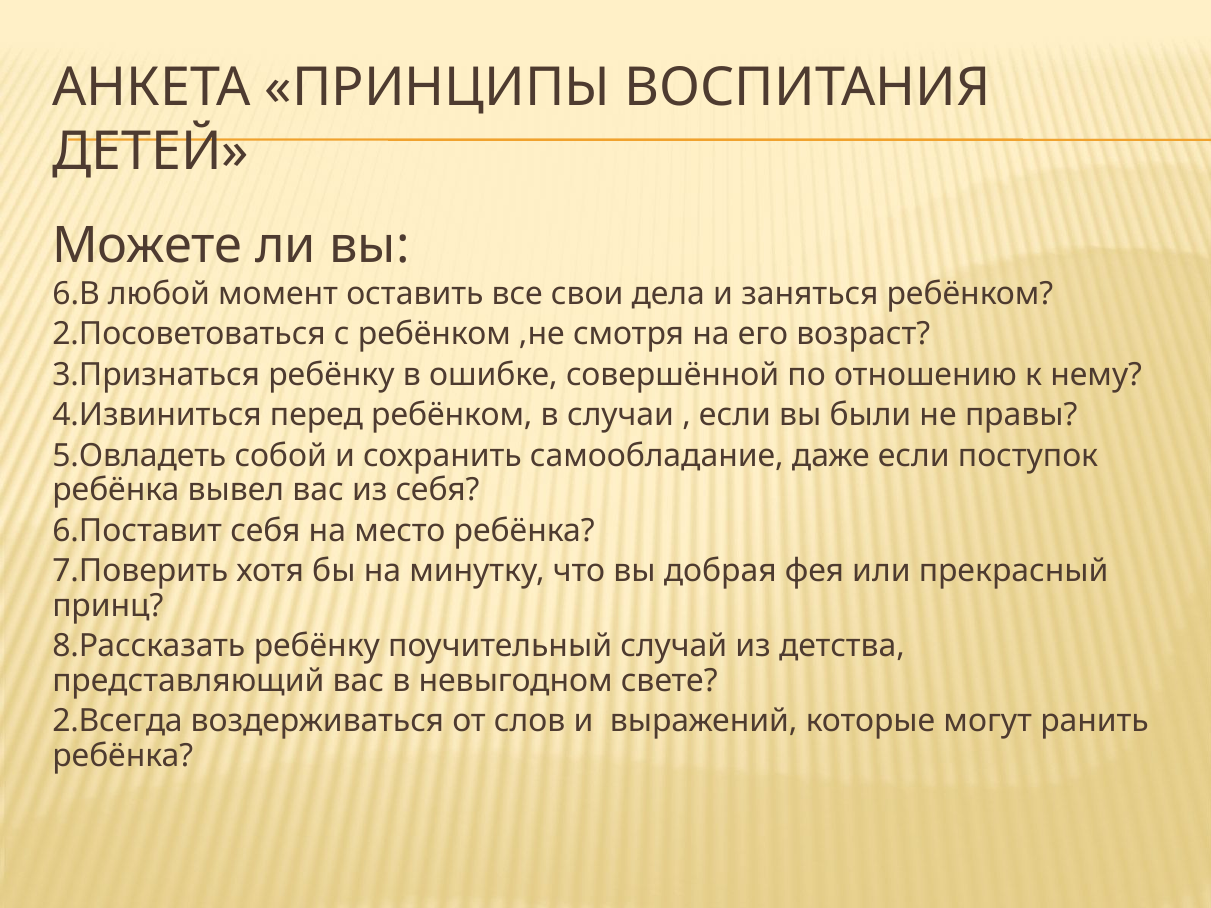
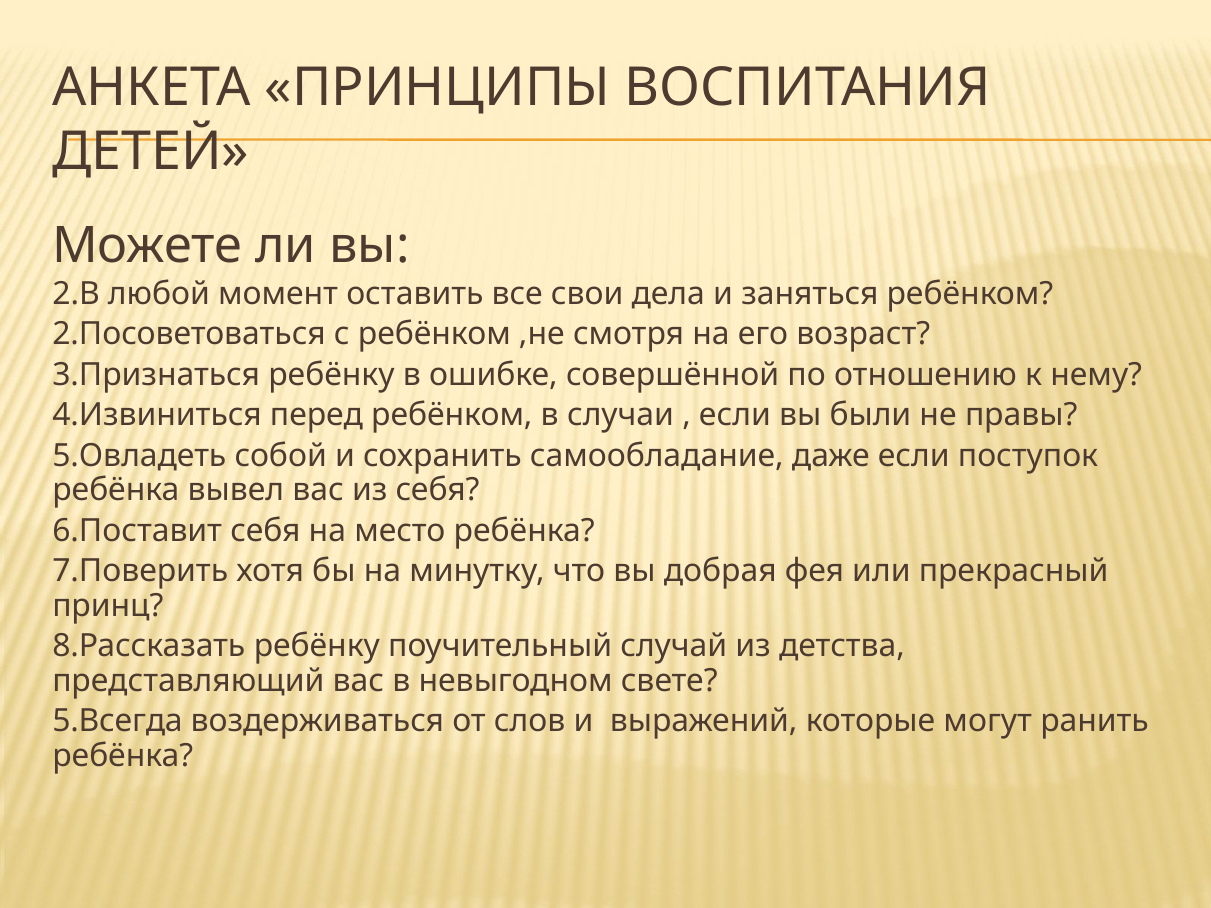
6.В: 6.В -> 2.В (76, 294)
2.Всегда: 2.Всегда -> 5.Всегда (117, 721)
